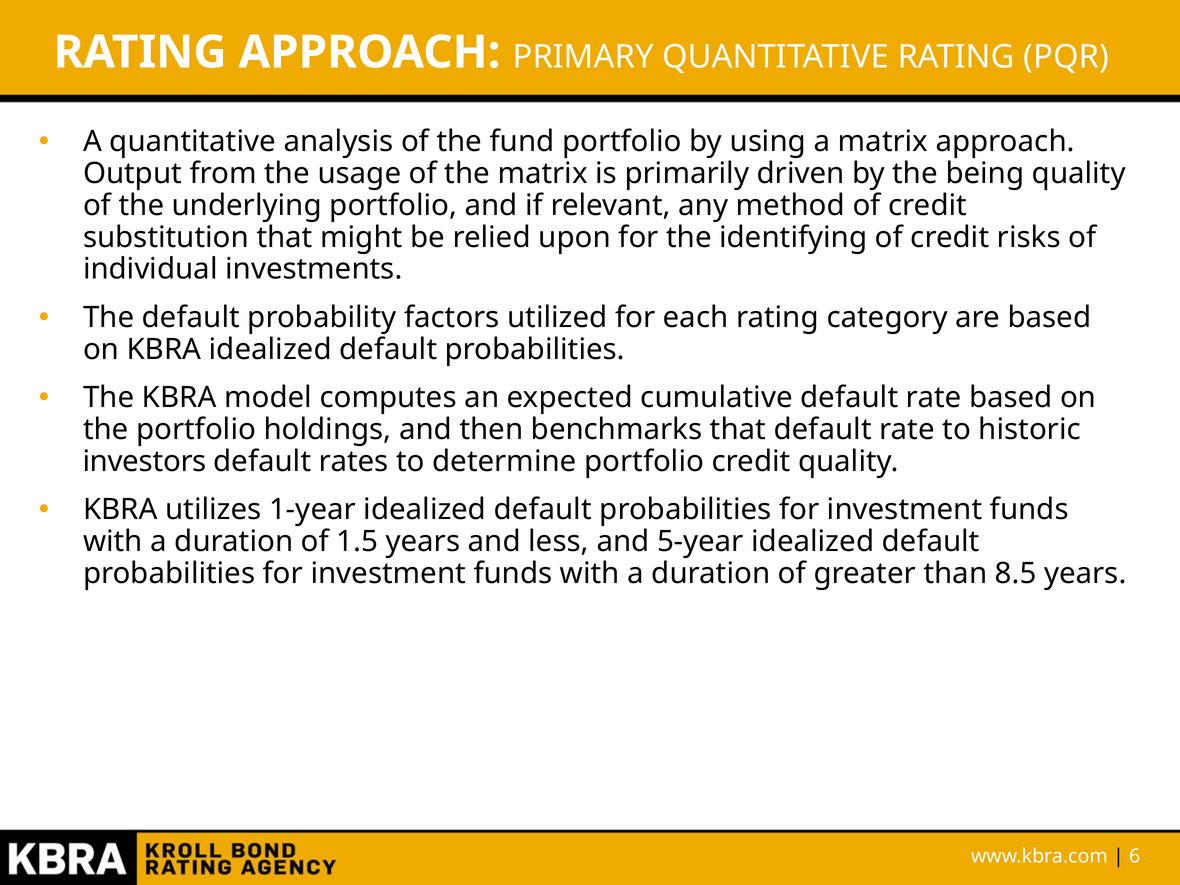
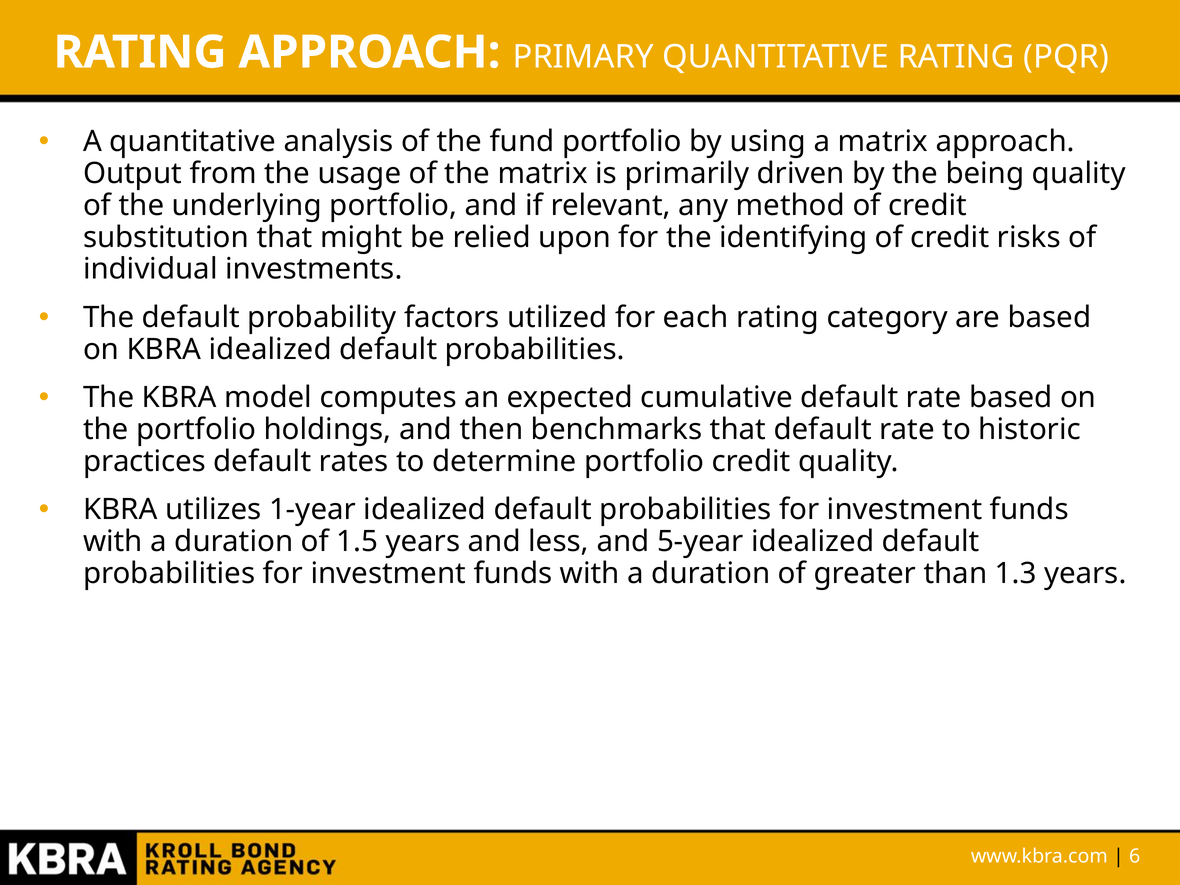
investors: investors -> practices (144, 461)
8.5: 8.5 -> 1.3 (1016, 573)
